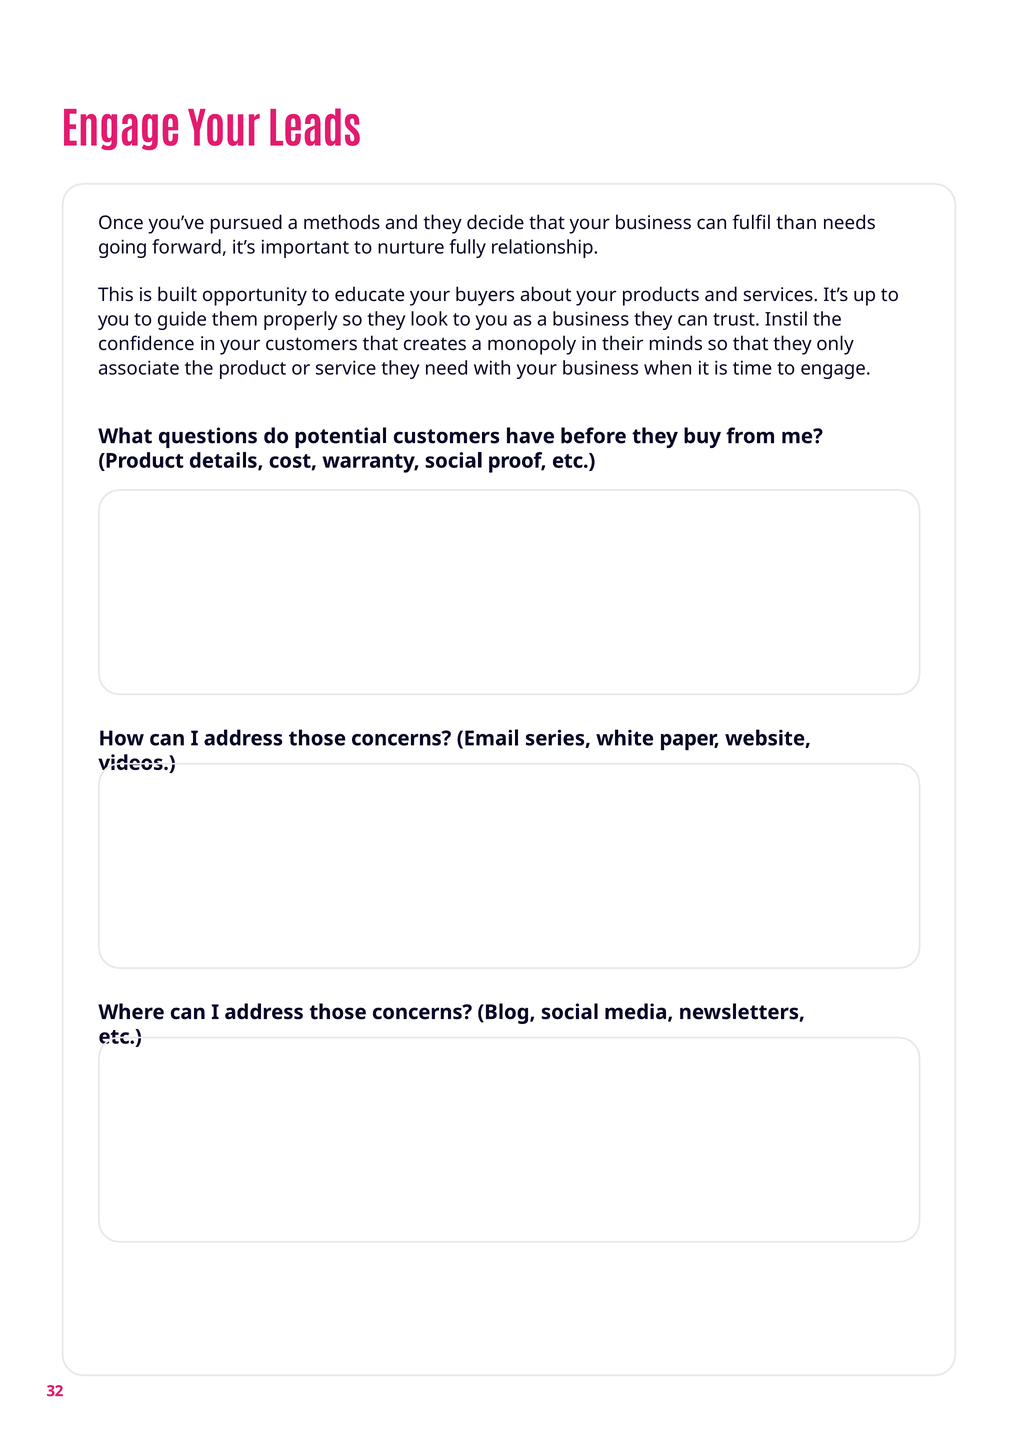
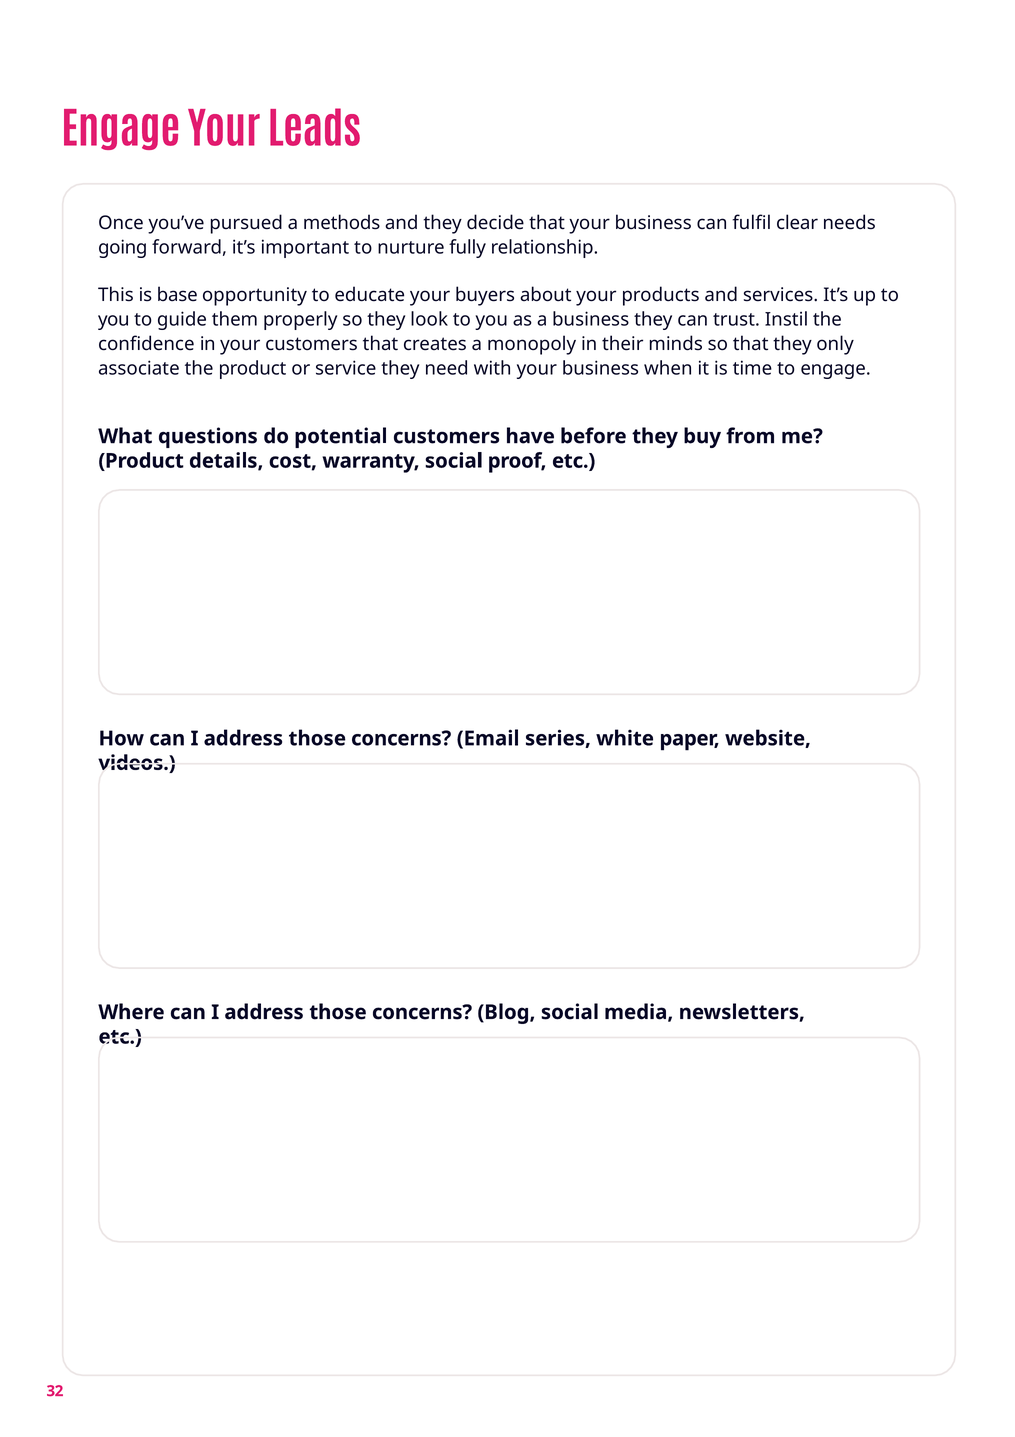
than: than -> clear (797, 223)
built: built -> base (177, 295)
